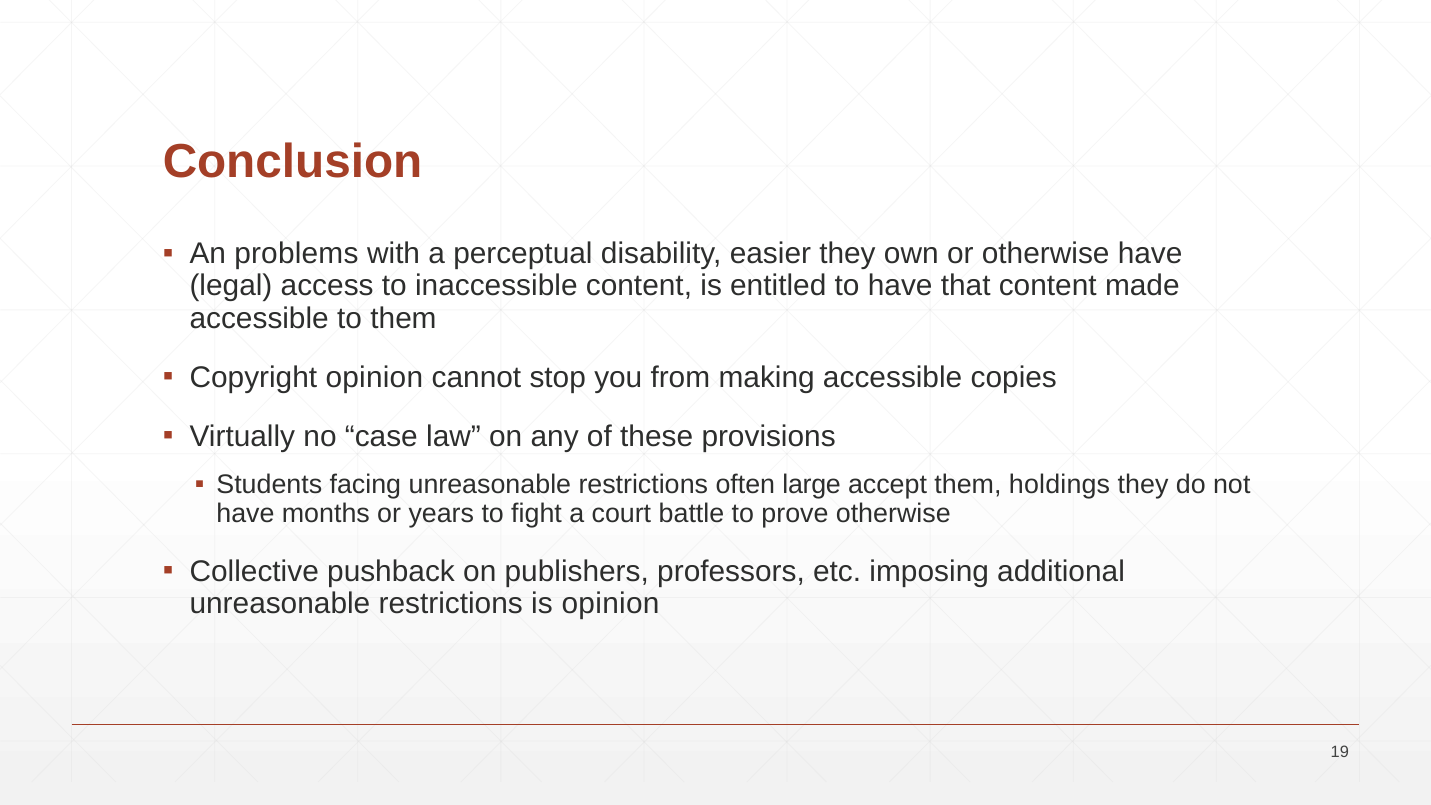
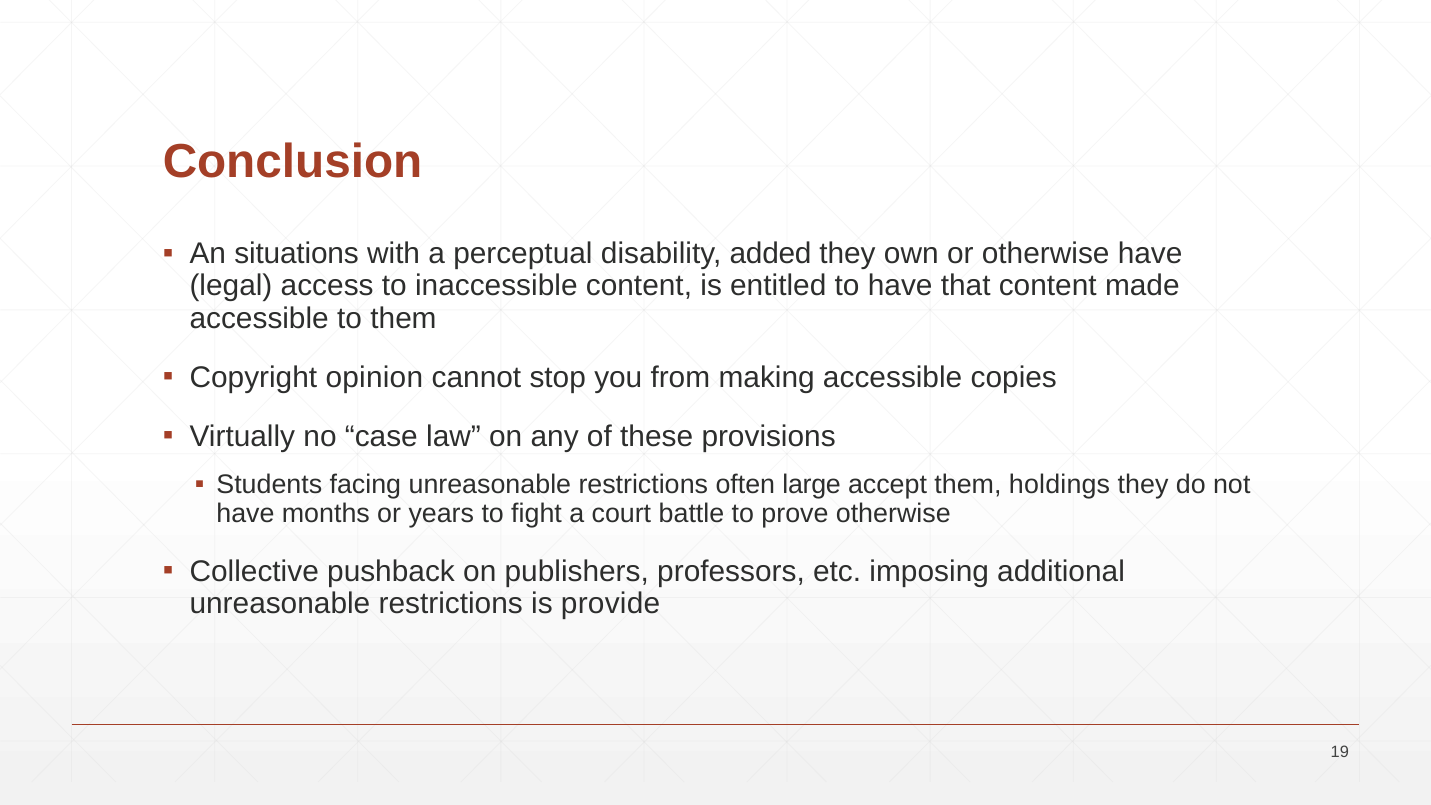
problems: problems -> situations (297, 254)
easier: easier -> added (771, 254)
is opinion: opinion -> provide (611, 603)
